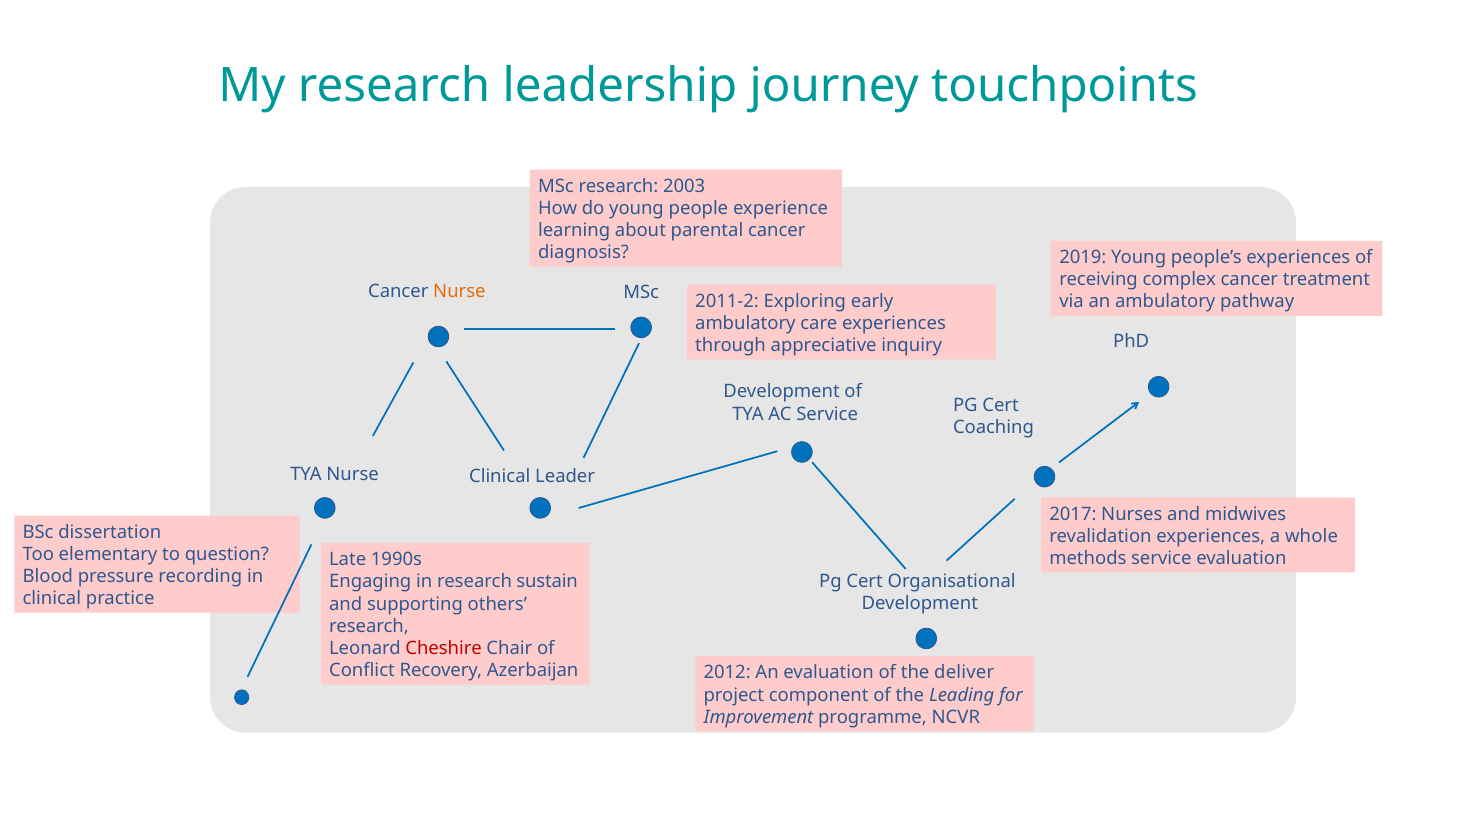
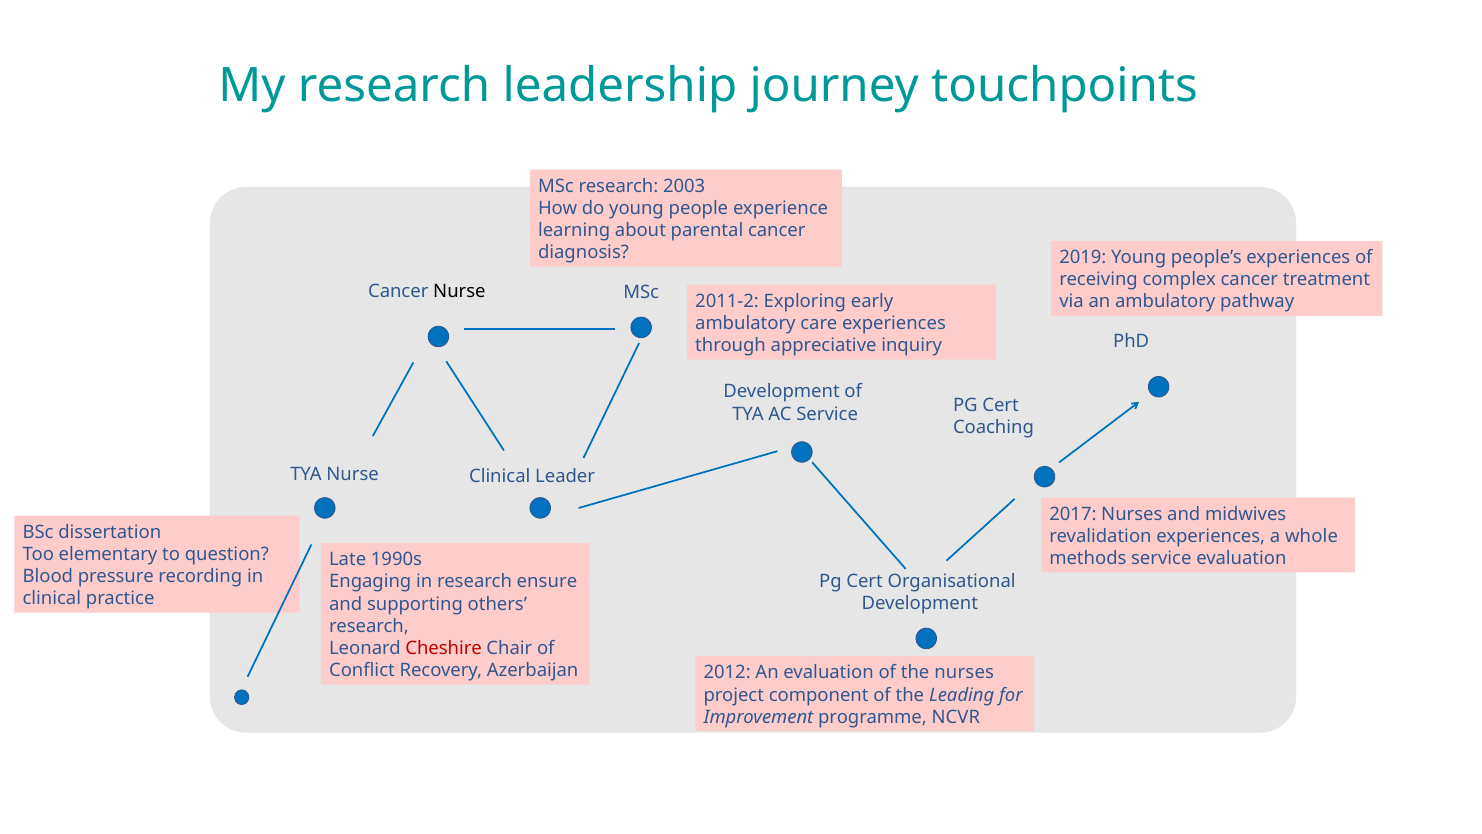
Nurse colour: orange -> black (459, 292)
sustain: sustain -> ensure (547, 582)
the deliver: deliver -> nurses (964, 672)
